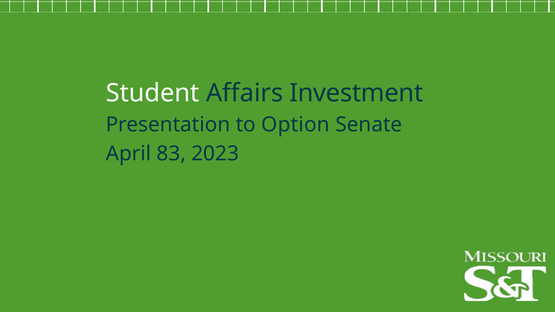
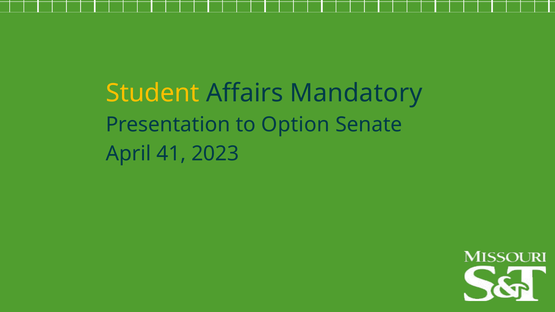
Student colour: white -> yellow (153, 93)
Investment: Investment -> Mandatory (356, 93)
83: 83 -> 41 (171, 154)
